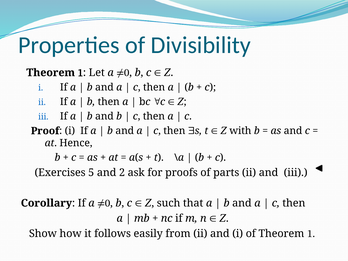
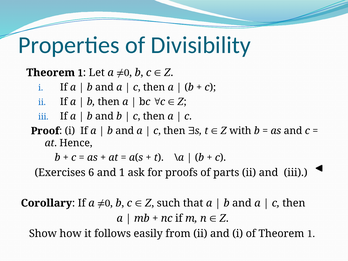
5: 5 -> 6 (91, 173)
and 2: 2 -> 1 (122, 173)
